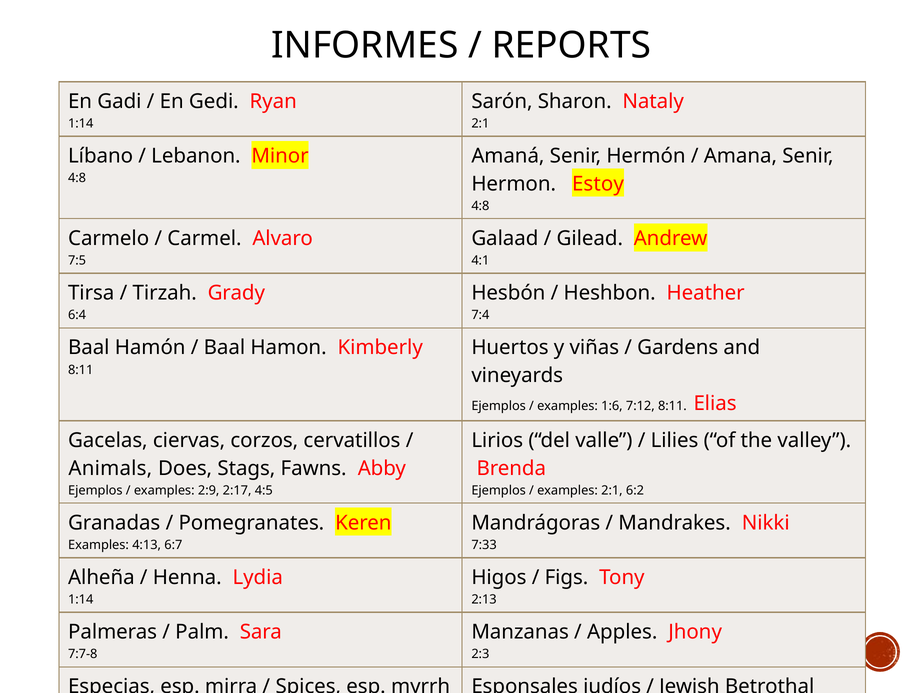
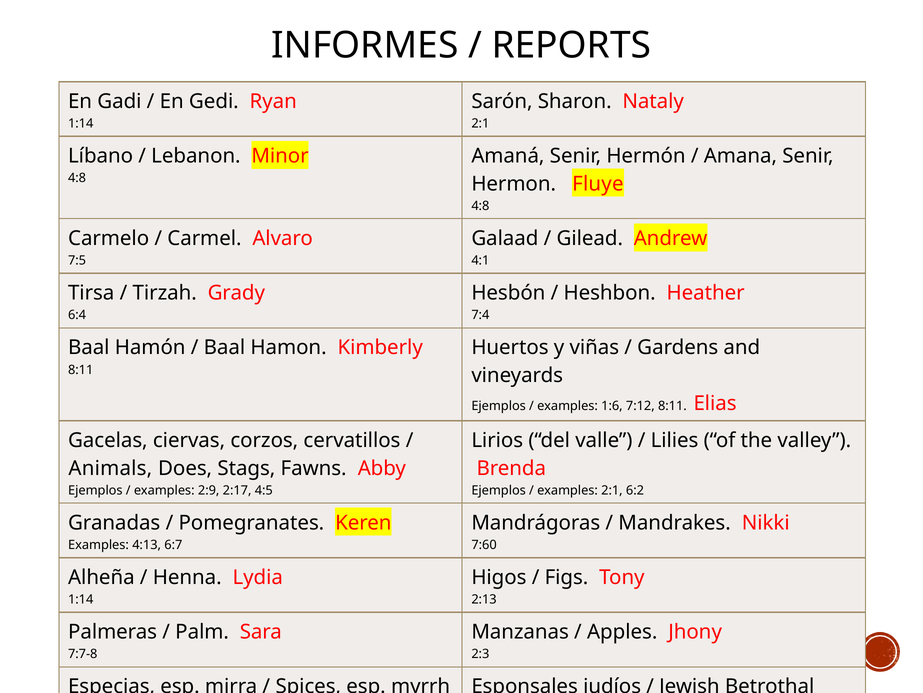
Estoy: Estoy -> Fluye (598, 184)
7:33: 7:33 -> 7:60 (484, 545)
